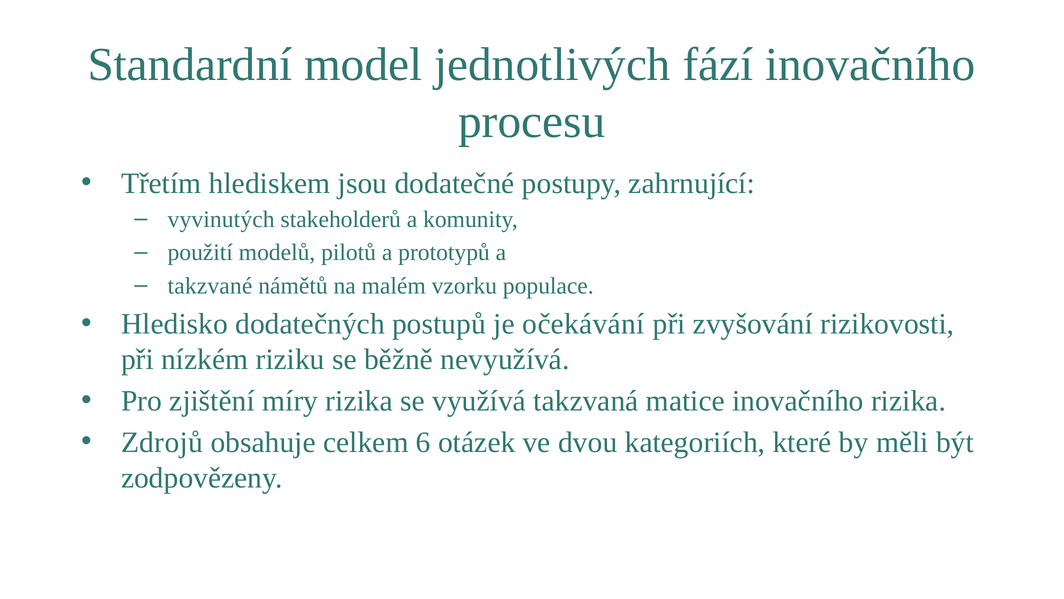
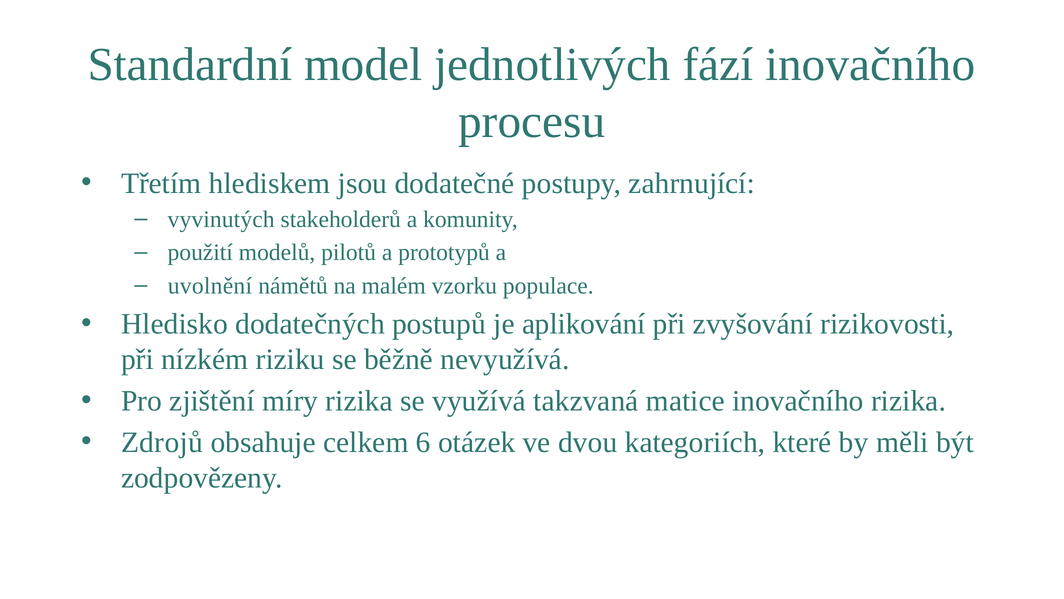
takzvané: takzvané -> uvolnění (210, 286)
očekávání: očekávání -> aplikování (584, 324)
